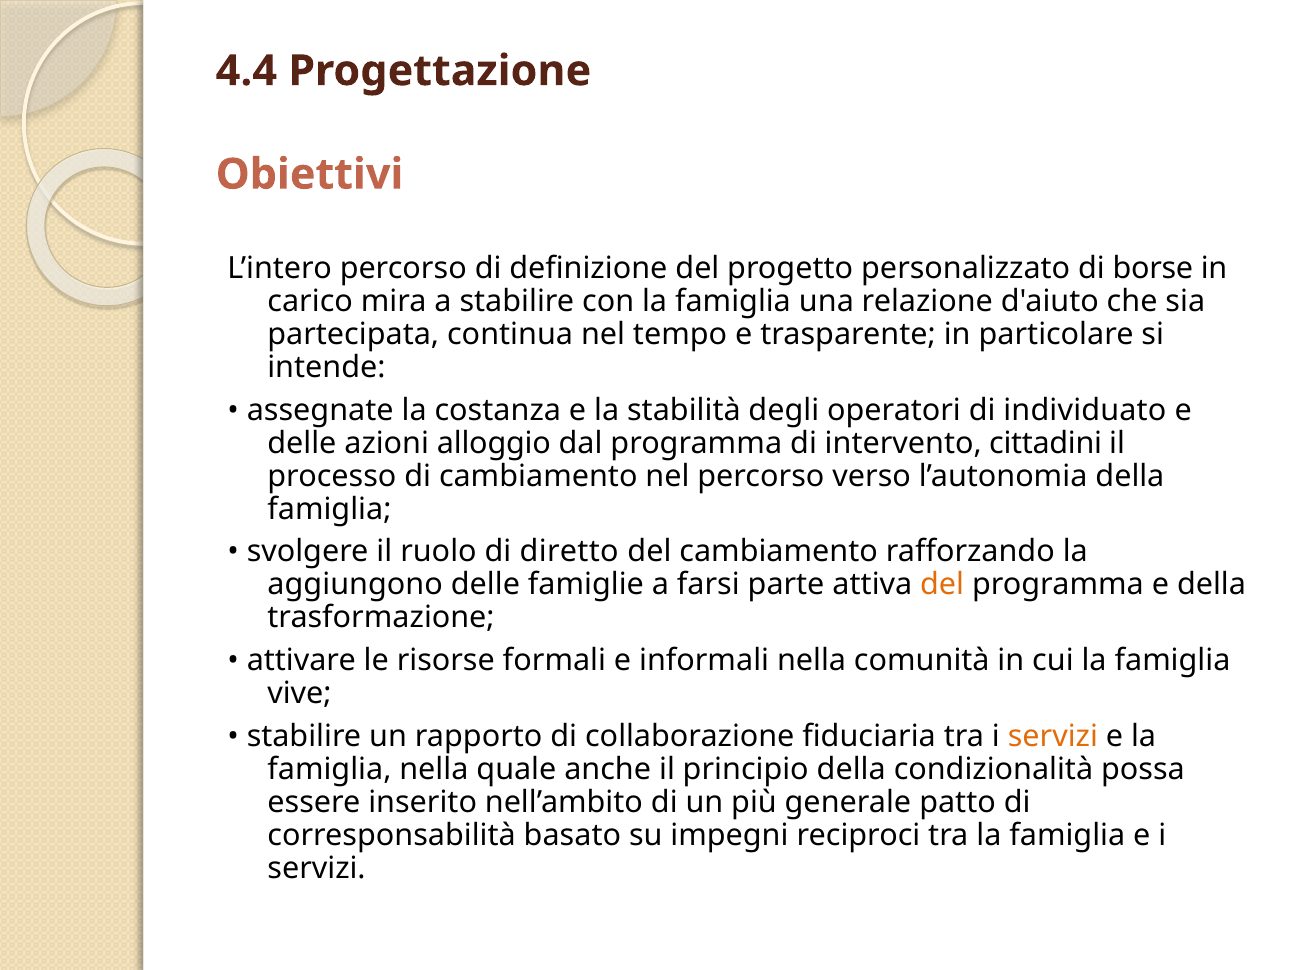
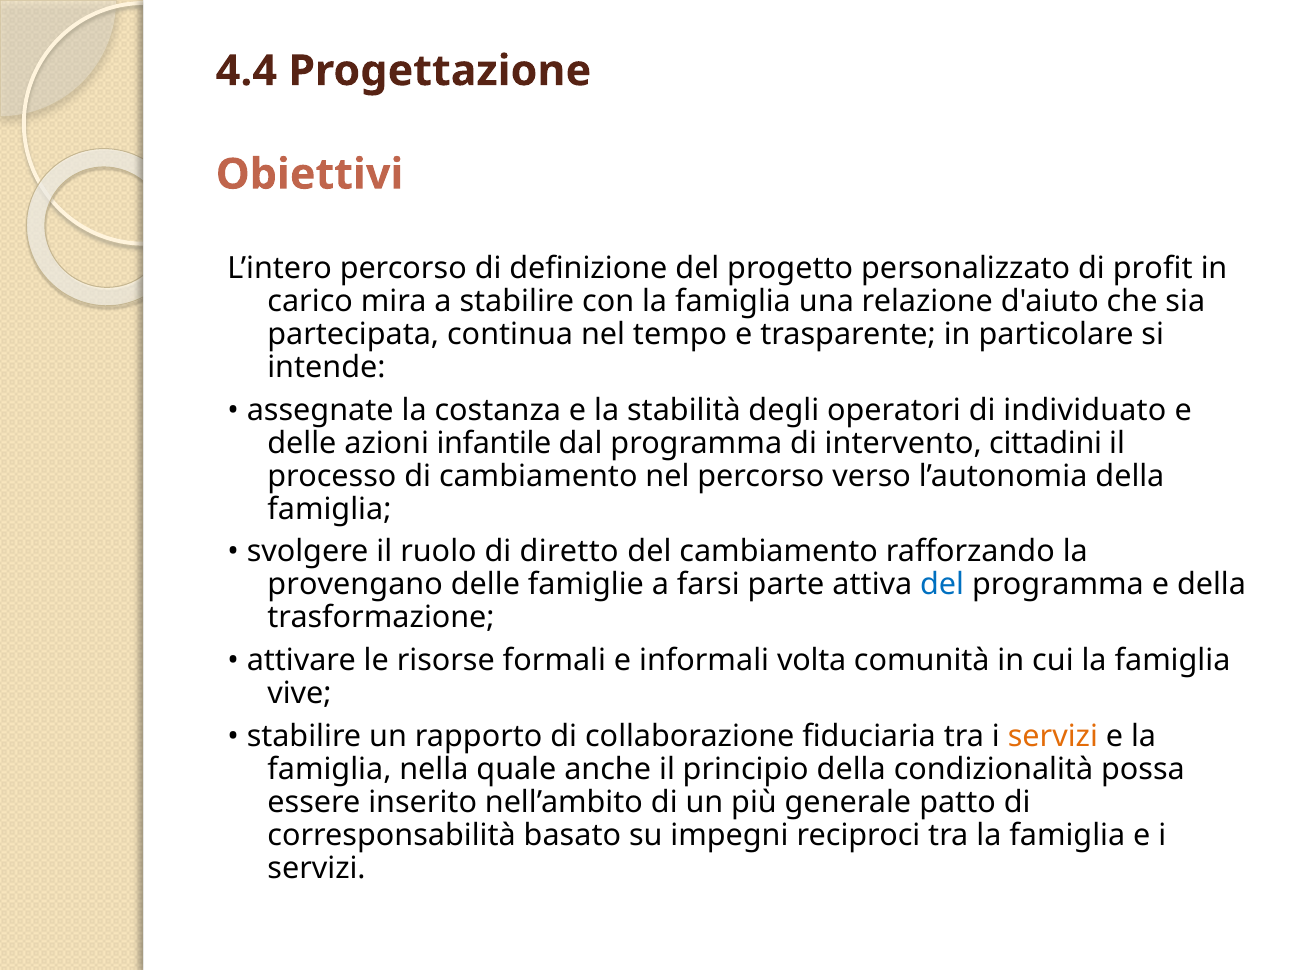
borse: borse -> profit (1153, 268)
alloggio: alloggio -> infantile (494, 443)
aggiungono: aggiungono -> provengano (355, 585)
del colour: orange -> blue (942, 585)
informali nella: nella -> volta (812, 660)
